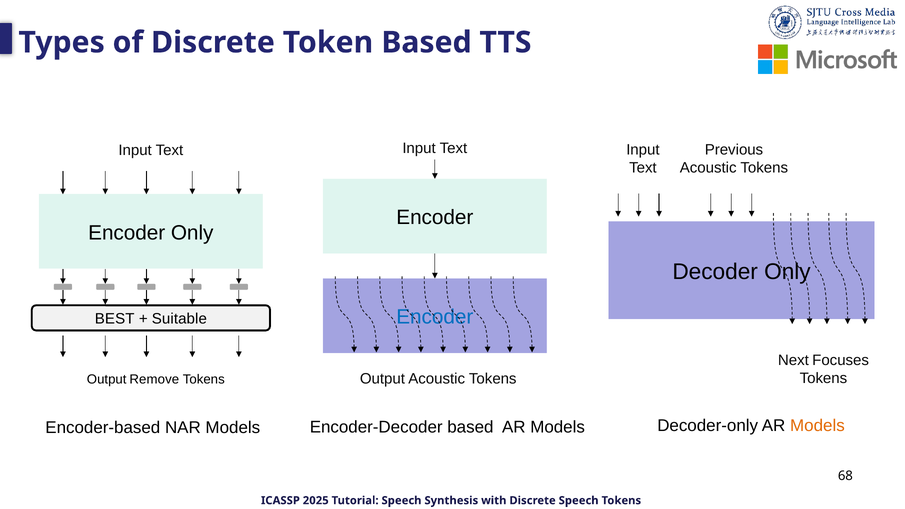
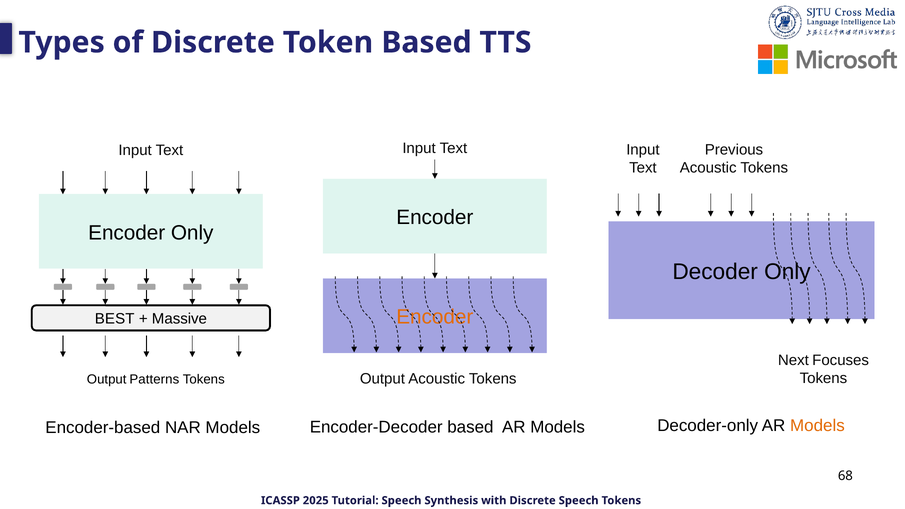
Encoder colour: blue -> orange (435, 317)
Suitable: Suitable -> Massive (179, 319)
Remove: Remove -> Patterns (154, 380)
